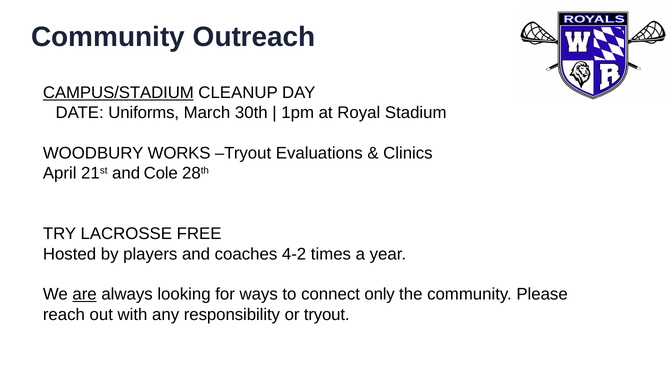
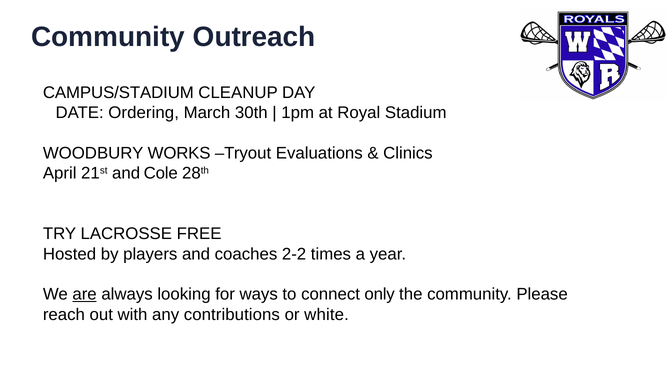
CAMPUS/STADIUM underline: present -> none (118, 93)
Uniforms: Uniforms -> Ordering (144, 113)
4-2: 4-2 -> 2-2 (294, 254)
responsibility: responsibility -> contributions (232, 315)
or tryout: tryout -> white (327, 315)
